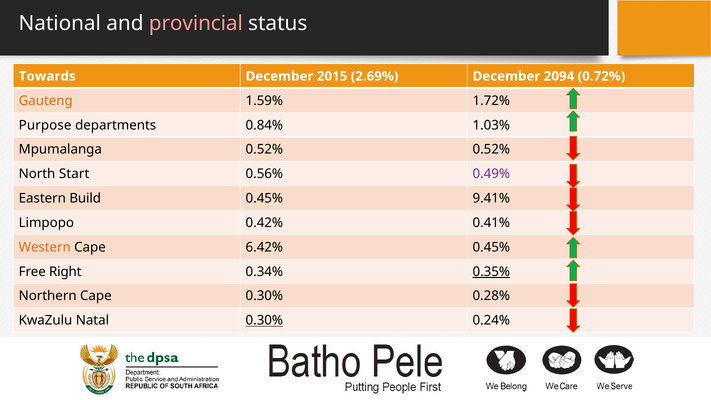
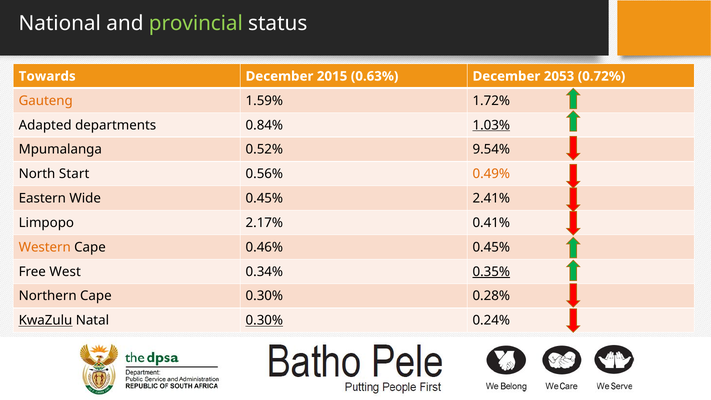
provincial colour: pink -> light green (196, 24)
2.69%: 2.69% -> 0.63% (375, 76)
2094: 2094 -> 2053 (559, 76)
Purpose: Purpose -> Adapted (45, 125)
1.03% underline: none -> present (491, 125)
0.52% 0.52%: 0.52% -> 9.54% (491, 150)
0.49% colour: purple -> orange (491, 174)
Build: Build -> Wide (85, 198)
9.41%: 9.41% -> 2.41% (491, 198)
0.42%: 0.42% -> 2.17% (264, 223)
6.42%: 6.42% -> 0.46% (264, 247)
Right: Right -> West (65, 272)
KwaZulu underline: none -> present (46, 320)
